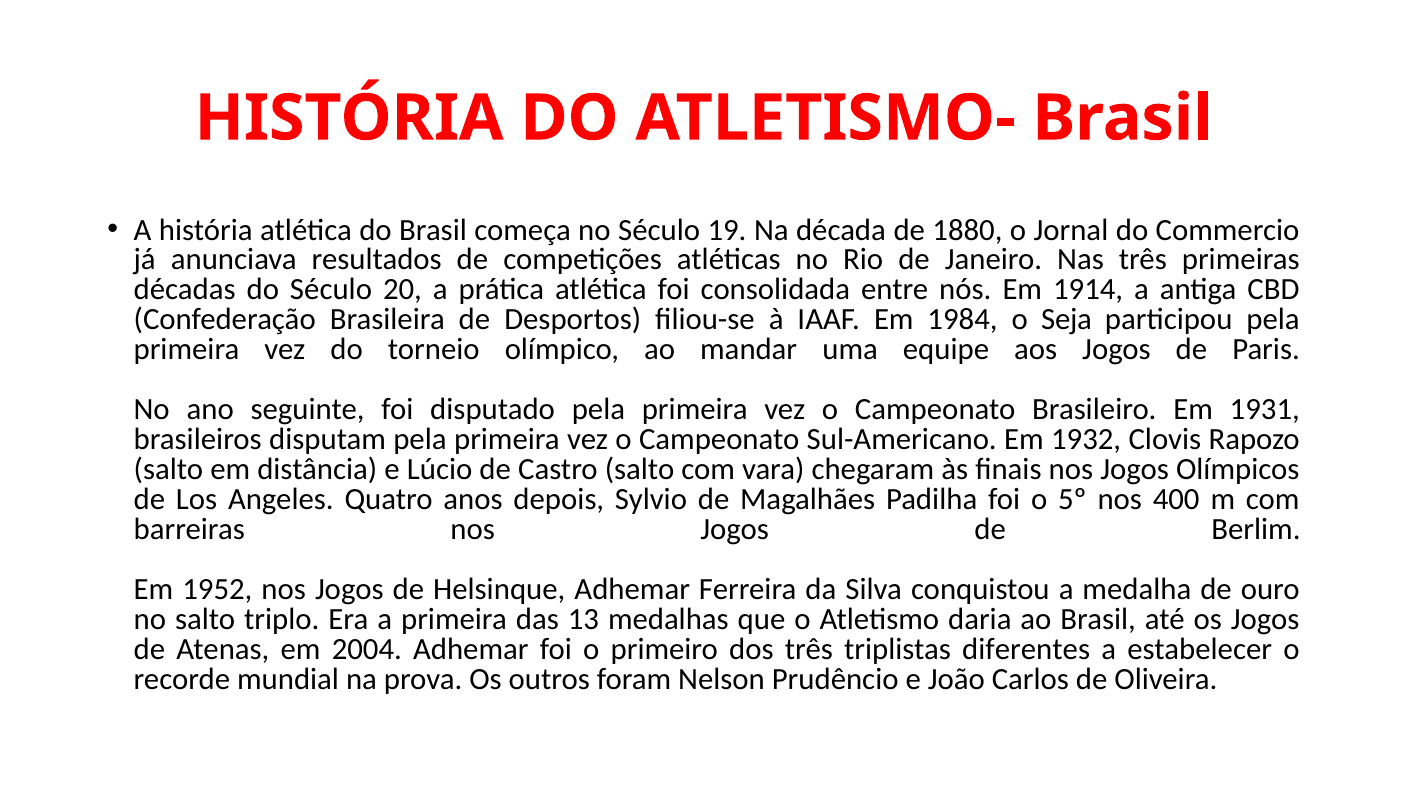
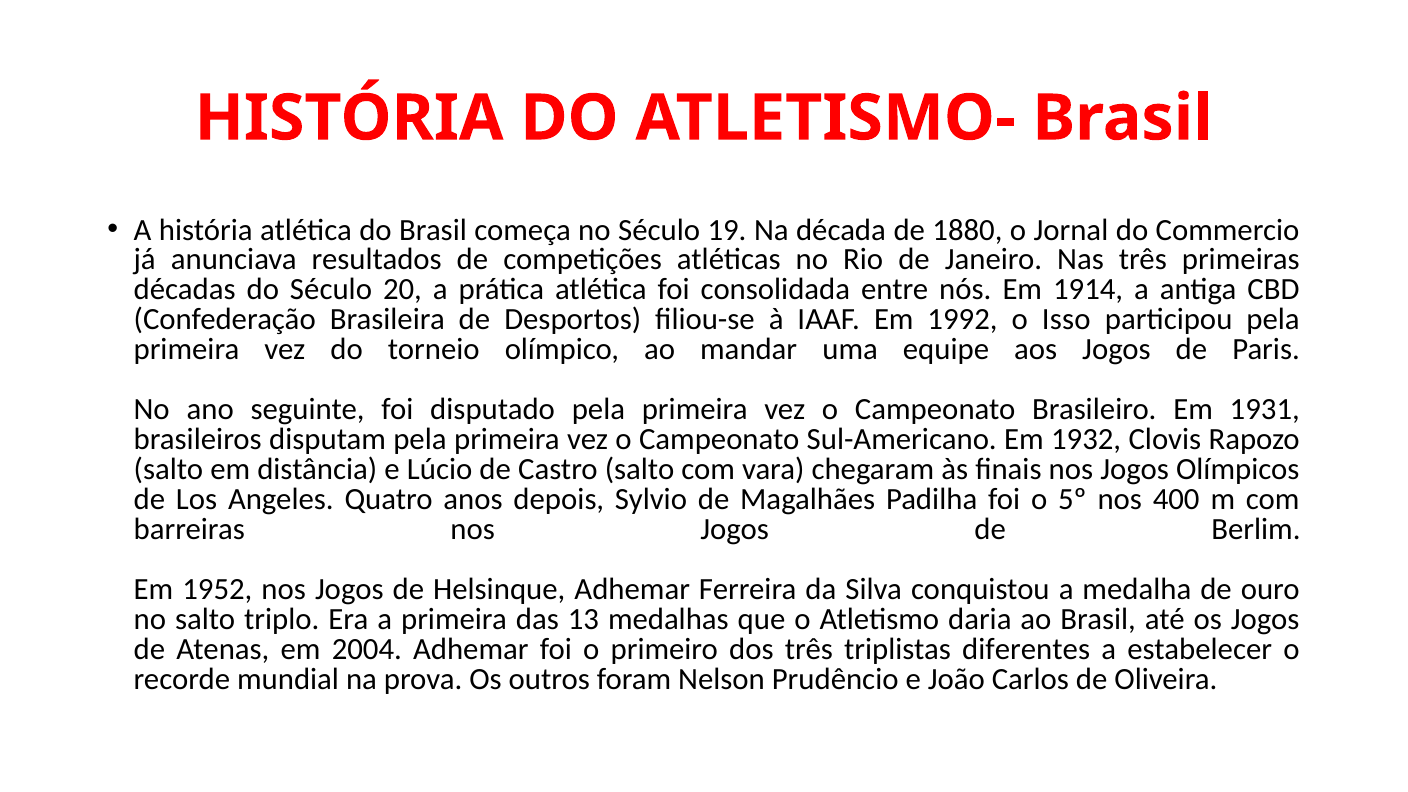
1984: 1984 -> 1992 (963, 320)
Seja: Seja -> Isso (1066, 320)
